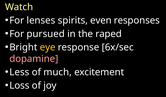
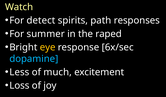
lenses: lenses -> detect (41, 21)
even: even -> path (101, 21)
pursued: pursued -> summer (46, 34)
dopamine colour: pink -> light blue (34, 59)
